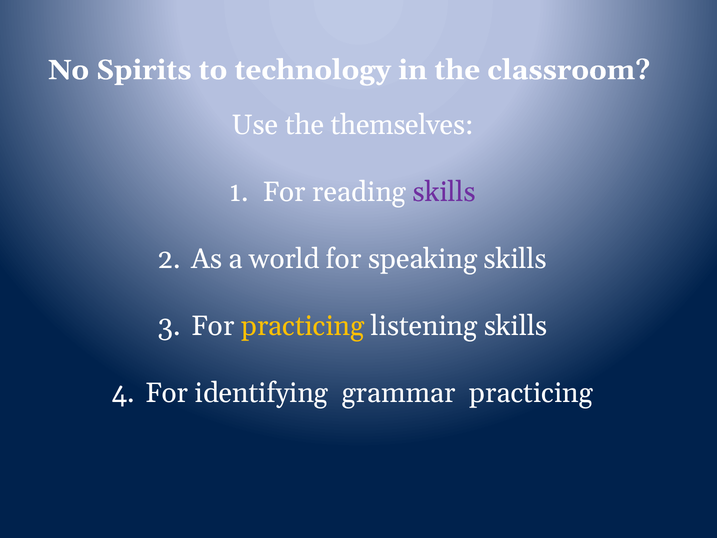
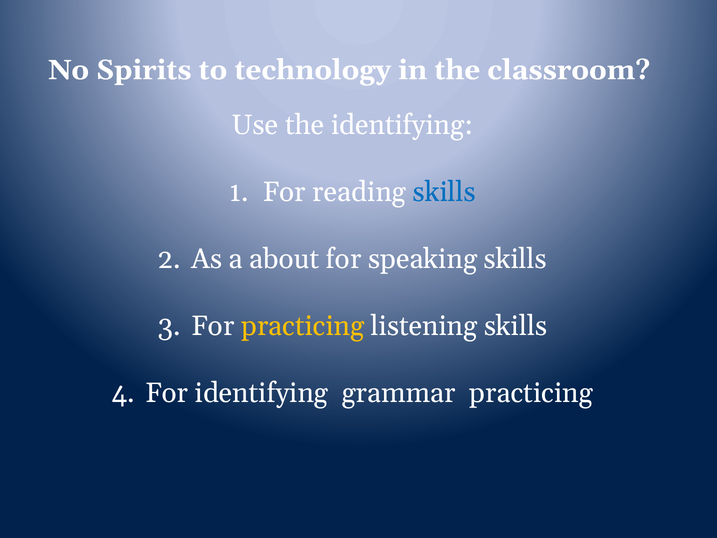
the themselves: themselves -> identifying (402, 125)
skills colour: purple -> blue (444, 192)
world: world -> about (284, 259)
